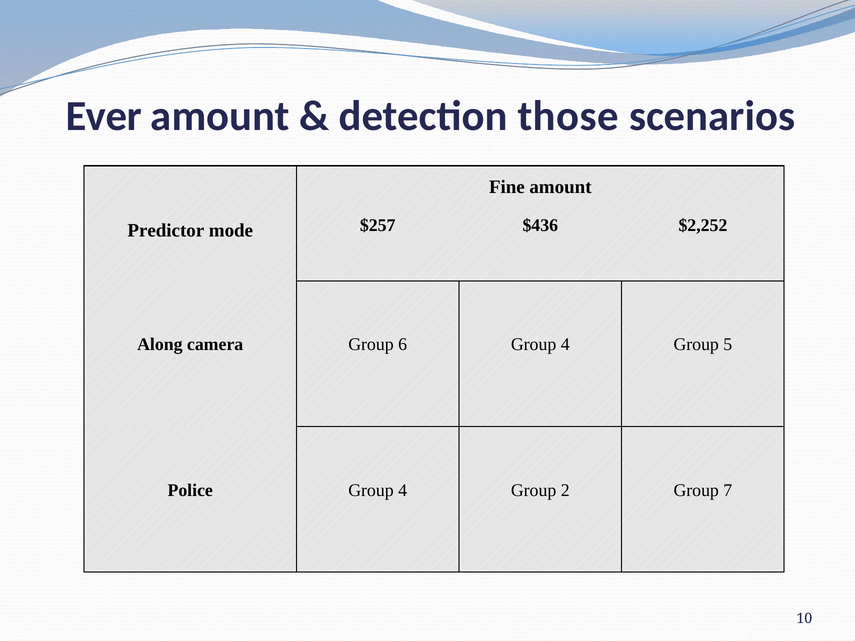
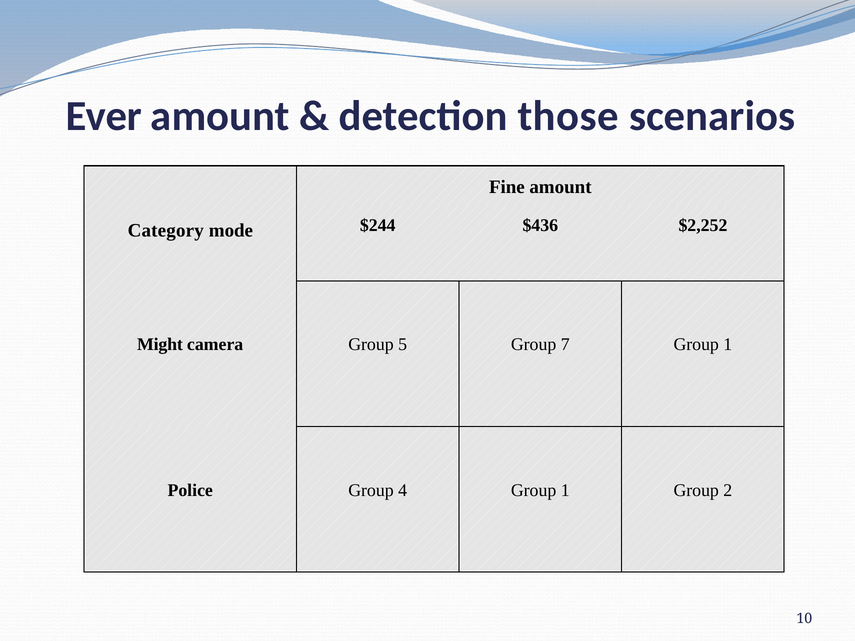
$257: $257 -> $244 (378, 226)
Predictor: Predictor -> Category (166, 231)
Along: Along -> Might (160, 345)
6: 6 -> 5 (403, 345)
4: 4 -> 7 (565, 345)
5: 5 -> 1 (728, 345)
4 Group 2: 2 -> 1 (565, 490)
7: 7 -> 2 (728, 490)
